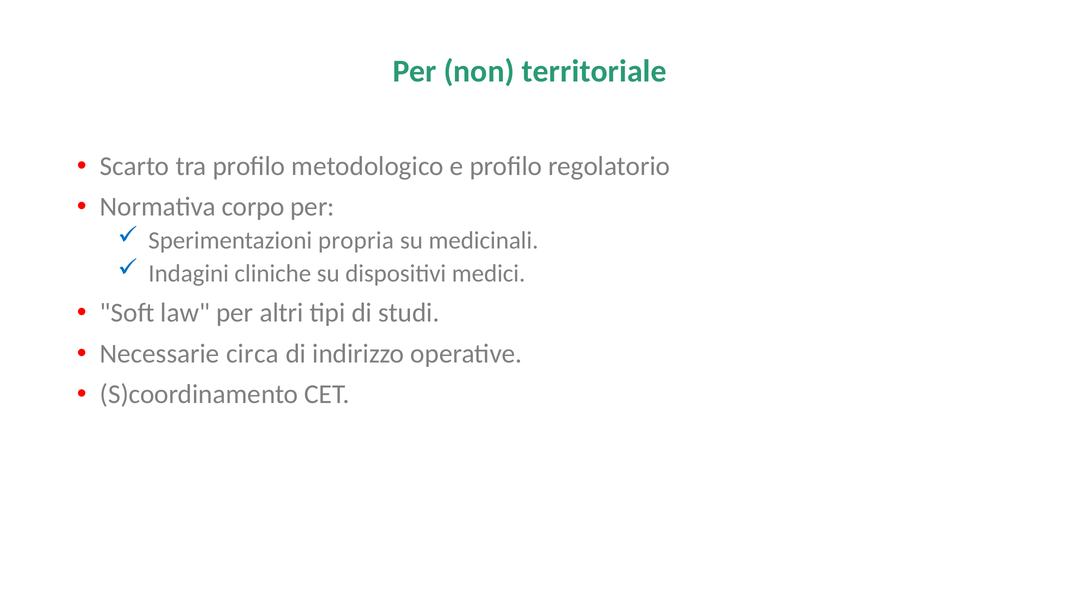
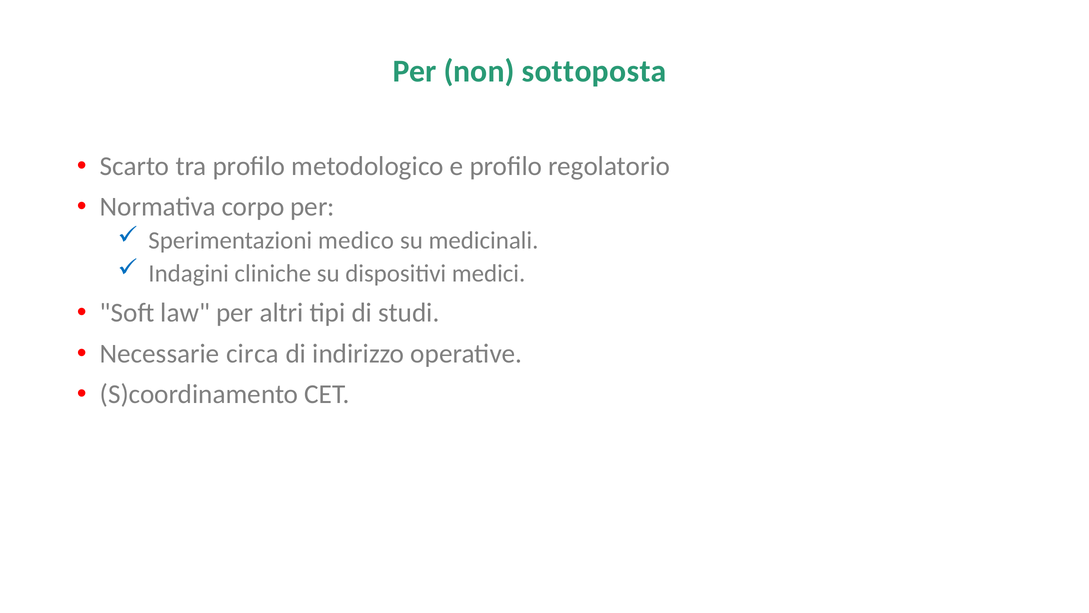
territoriale: territoriale -> sottoposta (594, 71)
propria: propria -> medico (356, 241)
